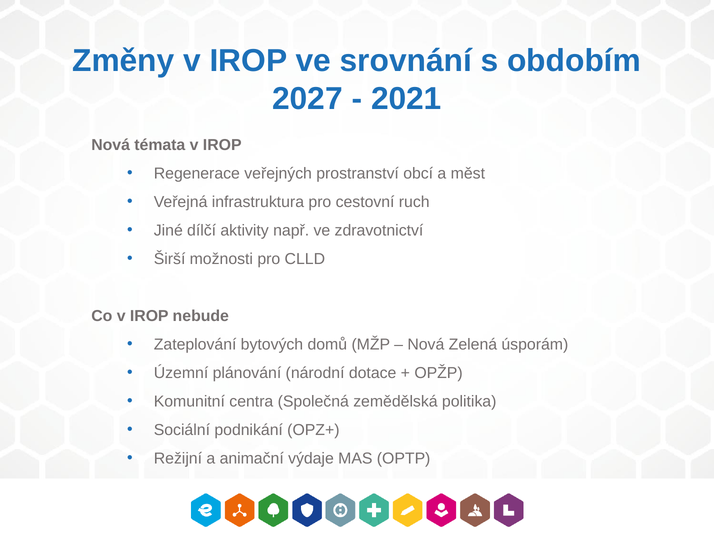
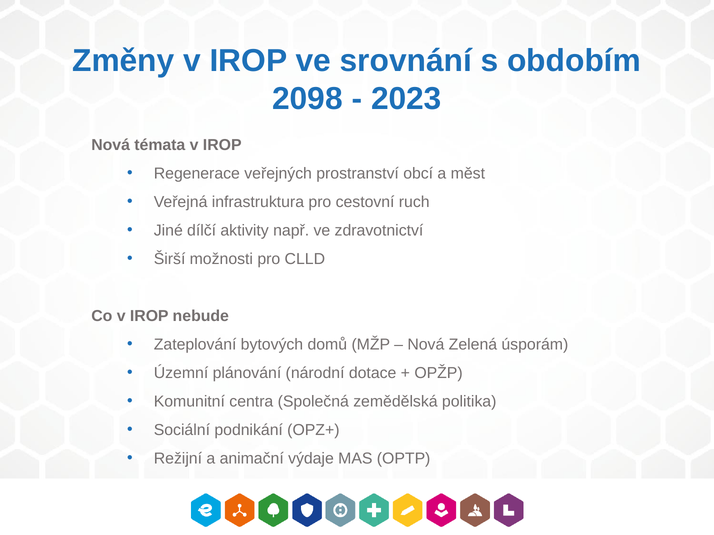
2027: 2027 -> 2098 (307, 99)
2021: 2021 -> 2023 (406, 99)
